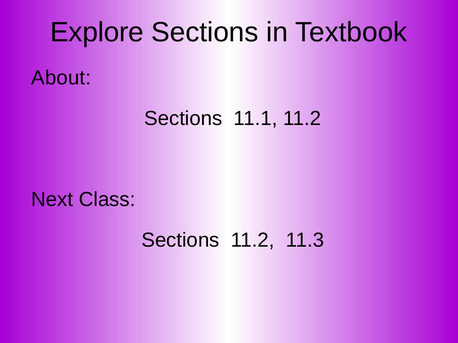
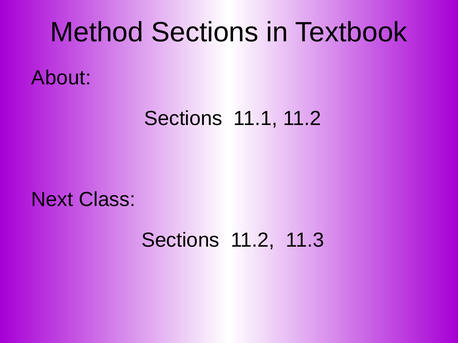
Explore: Explore -> Method (97, 32)
